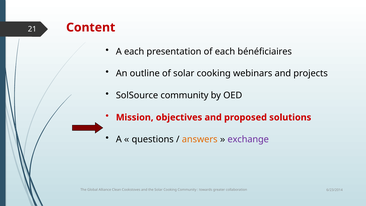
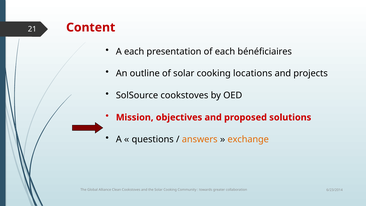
webinars: webinars -> locations (253, 73)
SolSource community: community -> cookstoves (184, 95)
exchange colour: purple -> orange (248, 139)
